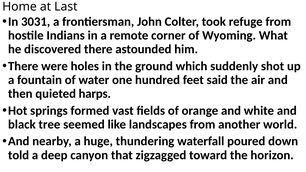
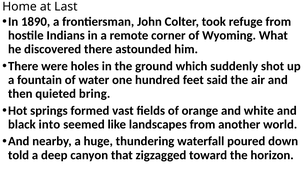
3031: 3031 -> 1890 (36, 22)
harps: harps -> bring (95, 94)
tree: tree -> into (49, 124)
